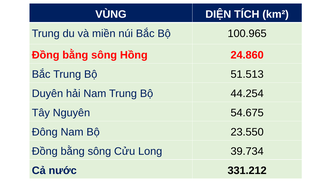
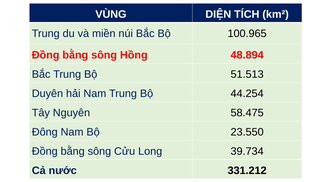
24.860: 24.860 -> 48.894 (247, 55)
54.675: 54.675 -> 58.475 (247, 113)
